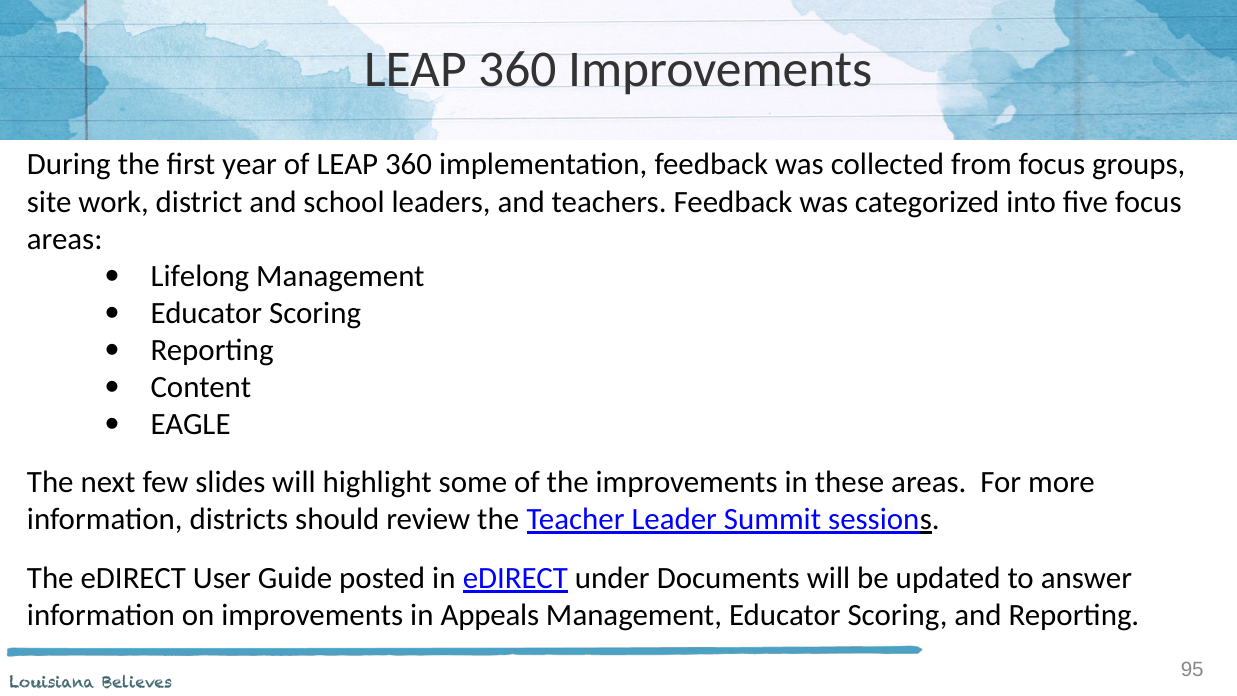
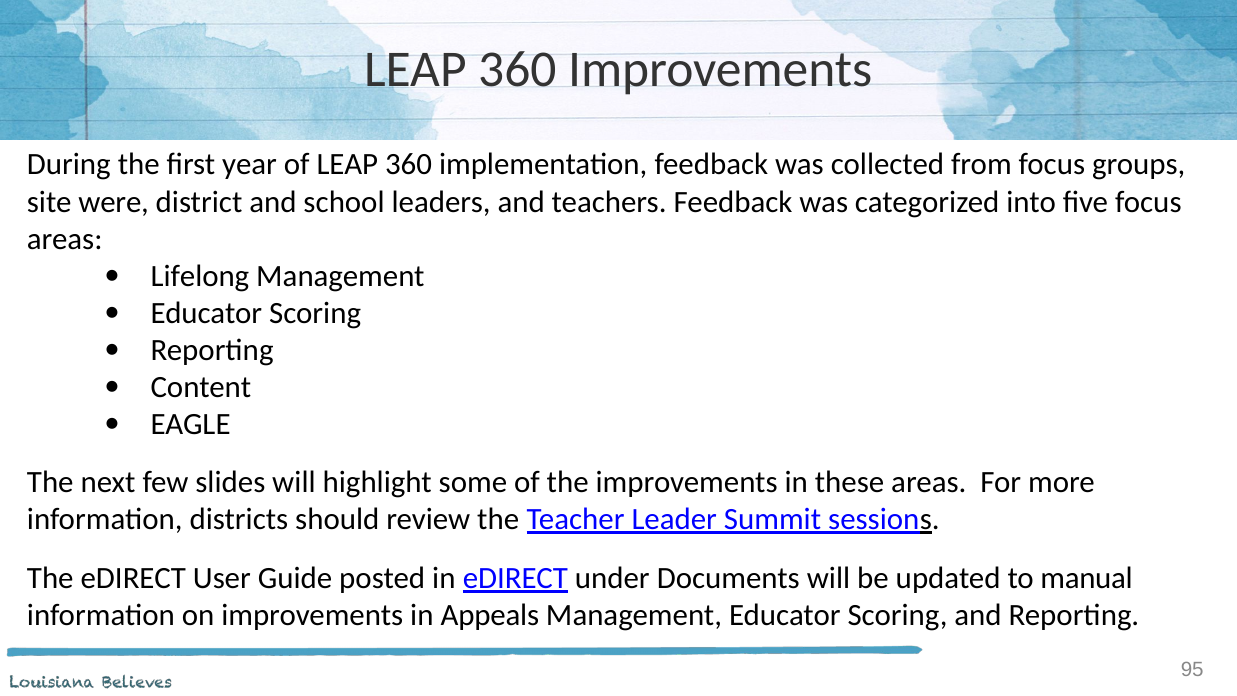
work: work -> were (114, 202)
answer: answer -> manual (1087, 578)
